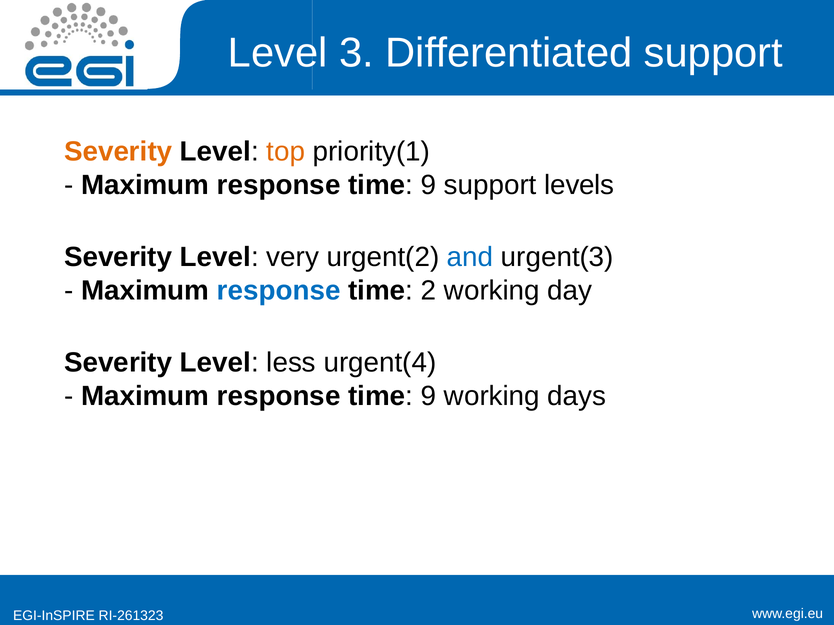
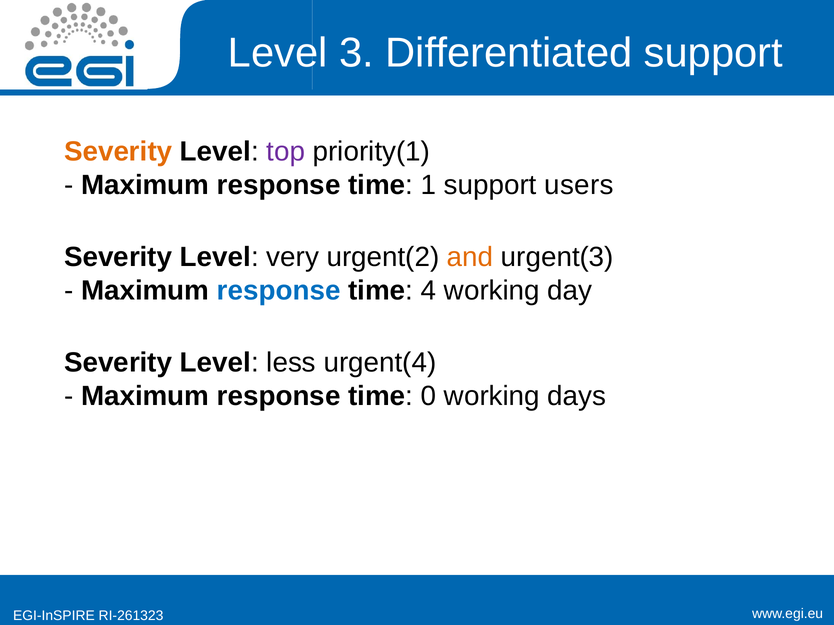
top colour: orange -> purple (286, 152)
9: 9 -> 1 (429, 185)
levels: levels -> users (579, 185)
and colour: blue -> orange (470, 257)
2: 2 -> 4 (429, 291)
9: 9 -> 0 (429, 396)
